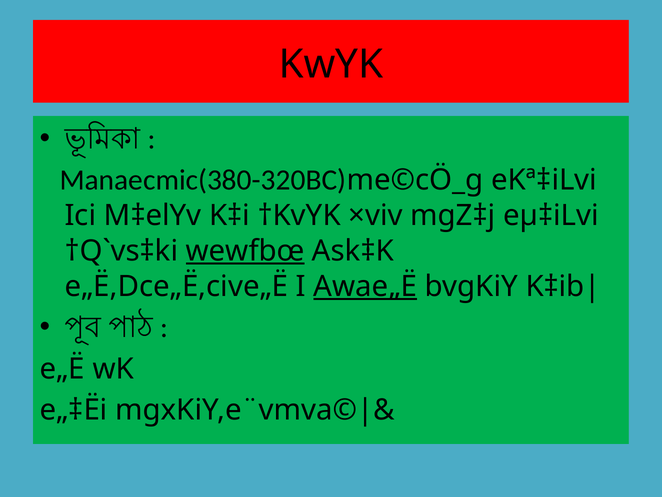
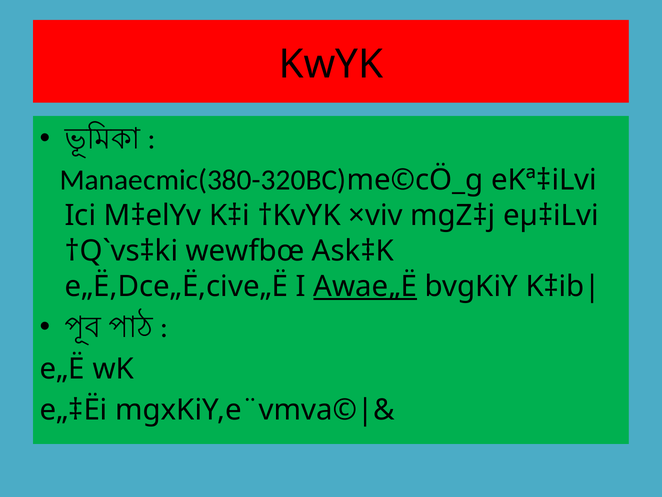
wewfbœ underline: present -> none (245, 251)
